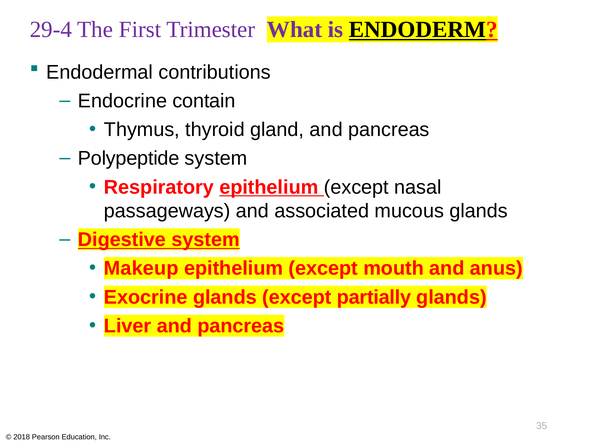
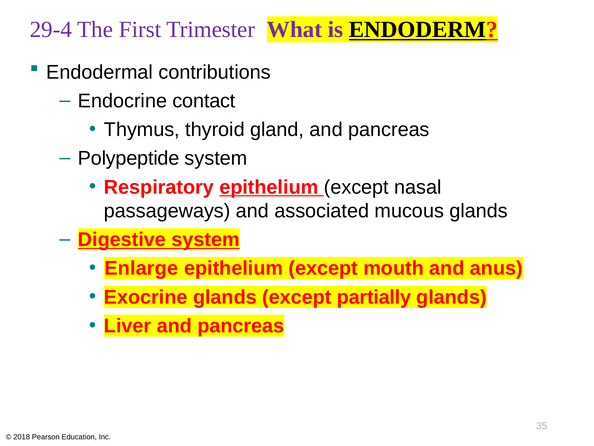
contain: contain -> contact (204, 101)
Makeup: Makeup -> Enlarge (141, 268)
